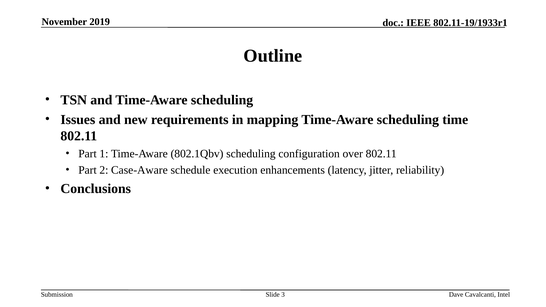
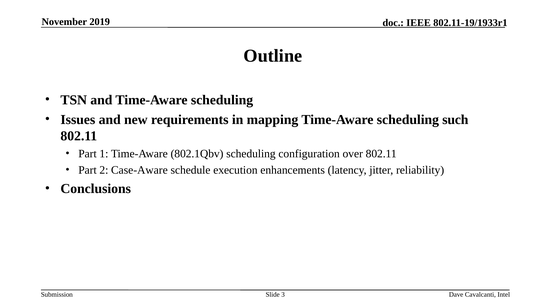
time: time -> such (455, 120)
